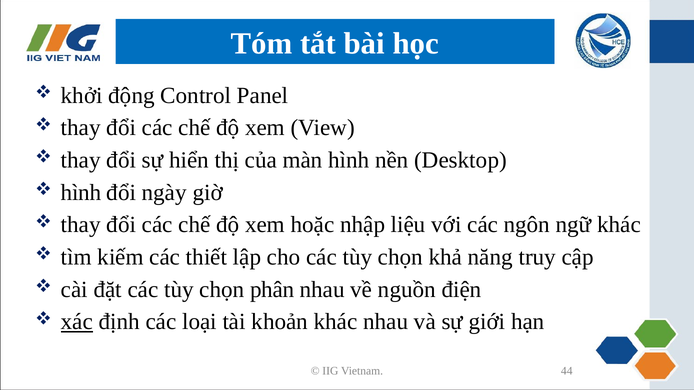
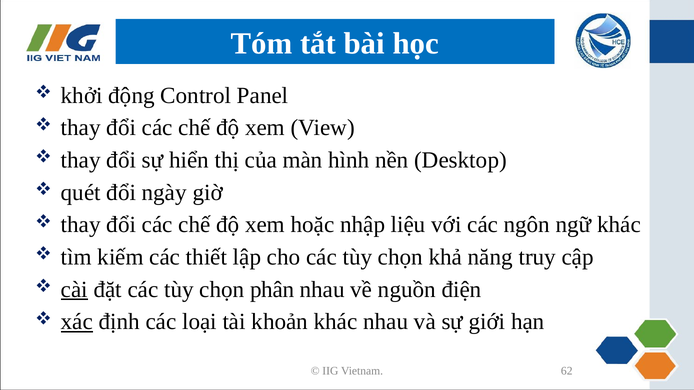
hình: hình -> quét (81, 193)
cài underline: none -> present (74, 290)
44: 44 -> 62 (567, 371)
